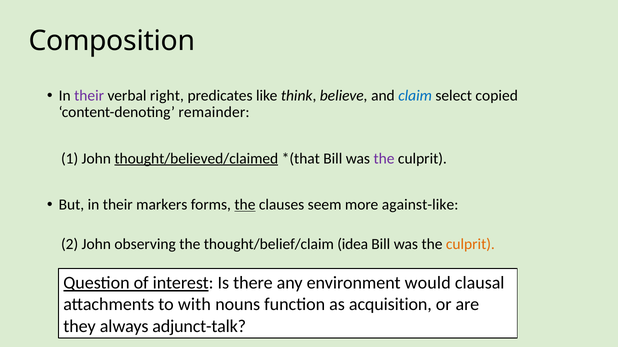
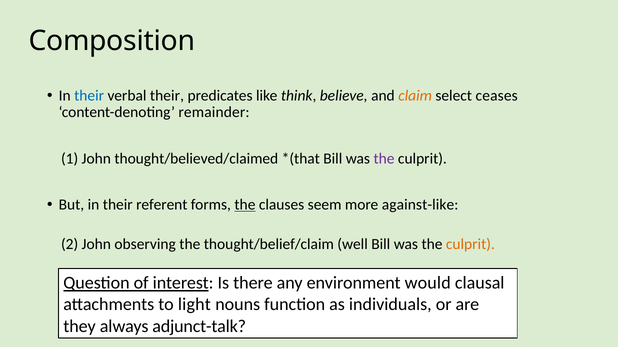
their colour: purple -> blue (89, 96)
verbal right: right -> their (167, 96)
claim colour: blue -> orange (415, 96)
copied: copied -> ceases (497, 96)
thought/believed/claimed underline: present -> none (196, 159)
markers: markers -> referent (162, 205)
idea: idea -> well (353, 245)
with: with -> light (194, 305)
acquisition: acquisition -> individuals (390, 305)
